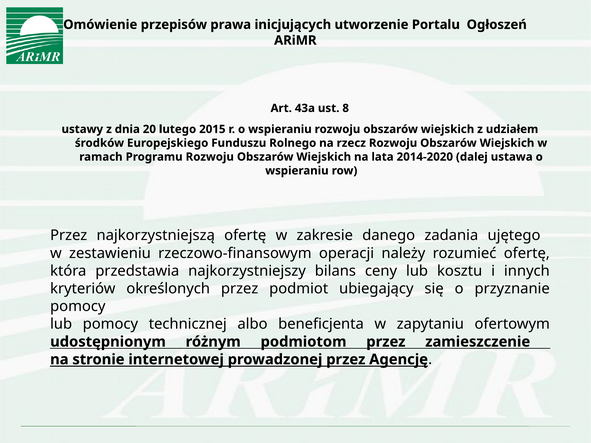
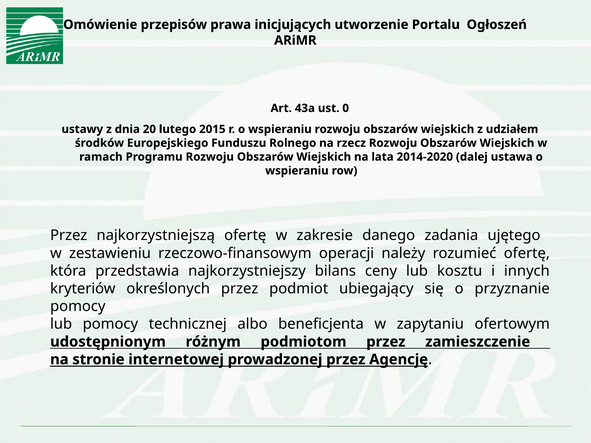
8: 8 -> 0 (346, 108)
